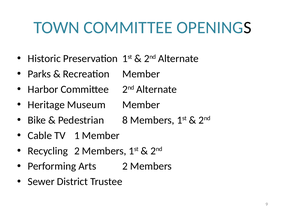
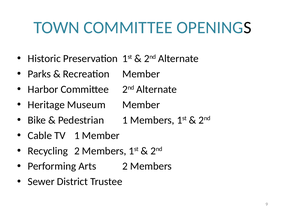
Pedestrian 8: 8 -> 1 (125, 120)
